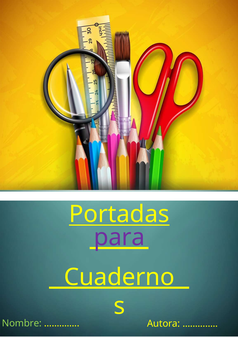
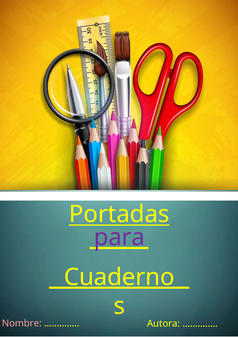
Nombre colour: light green -> pink (22, 323)
